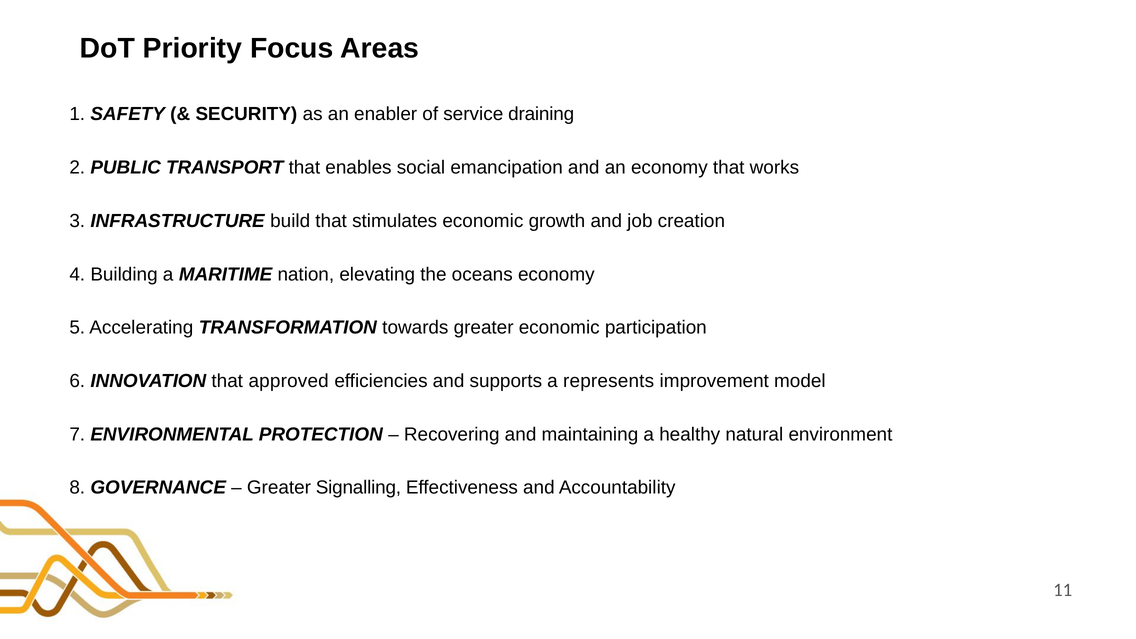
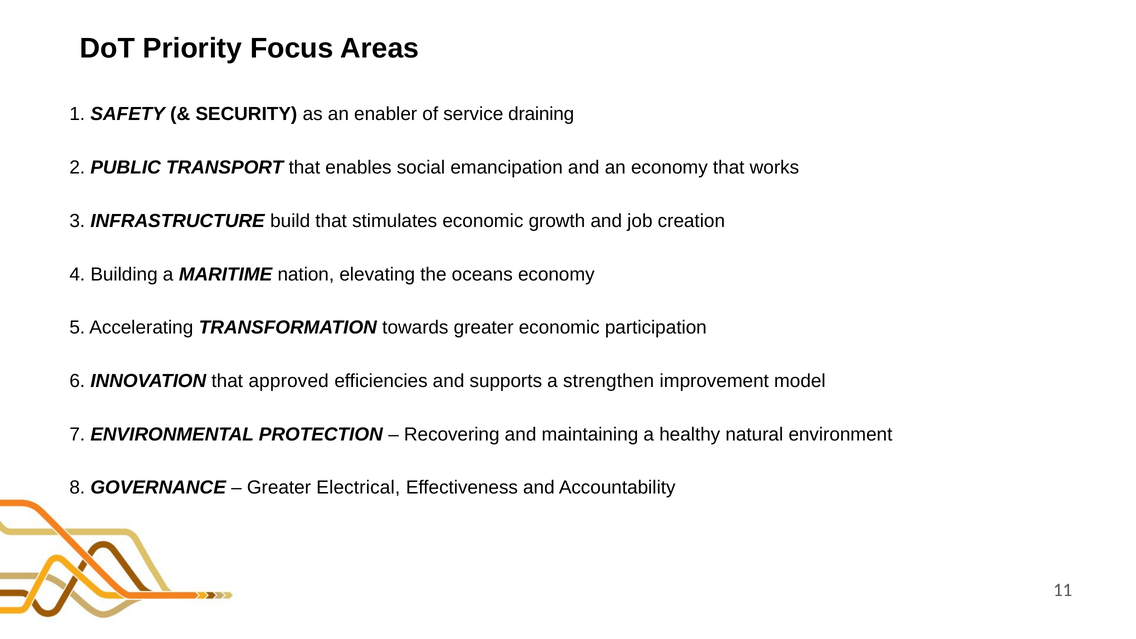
represents: represents -> strengthen (609, 381)
Signalling: Signalling -> Electrical (358, 488)
